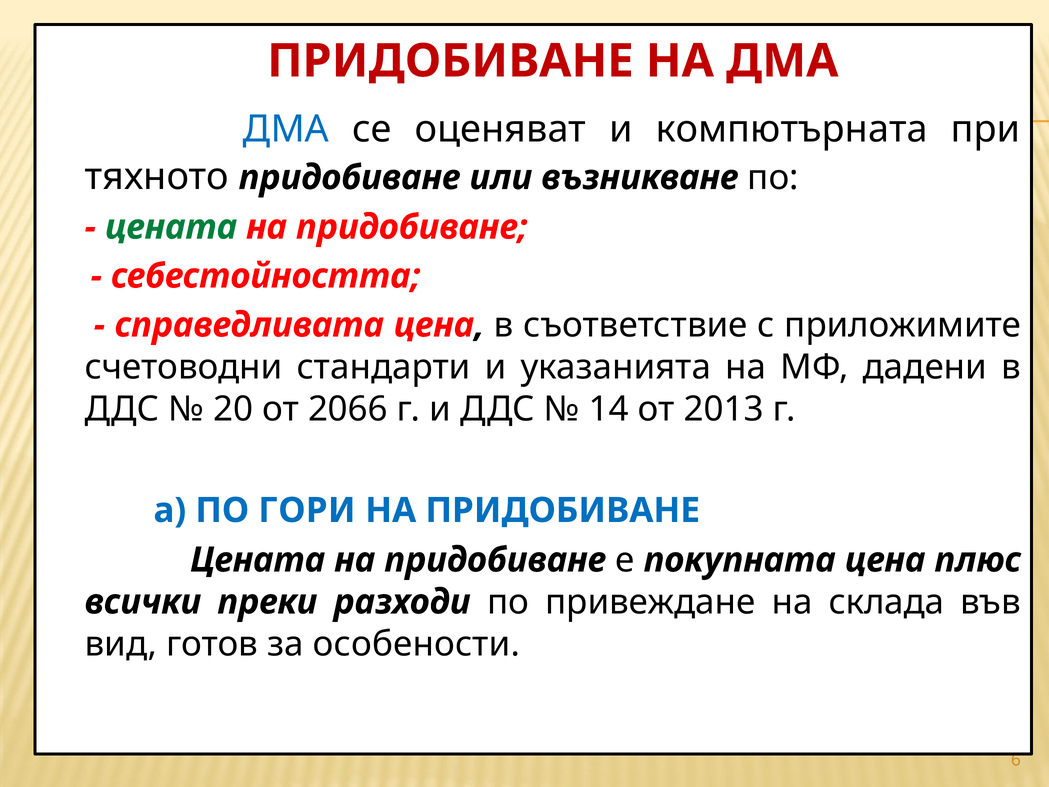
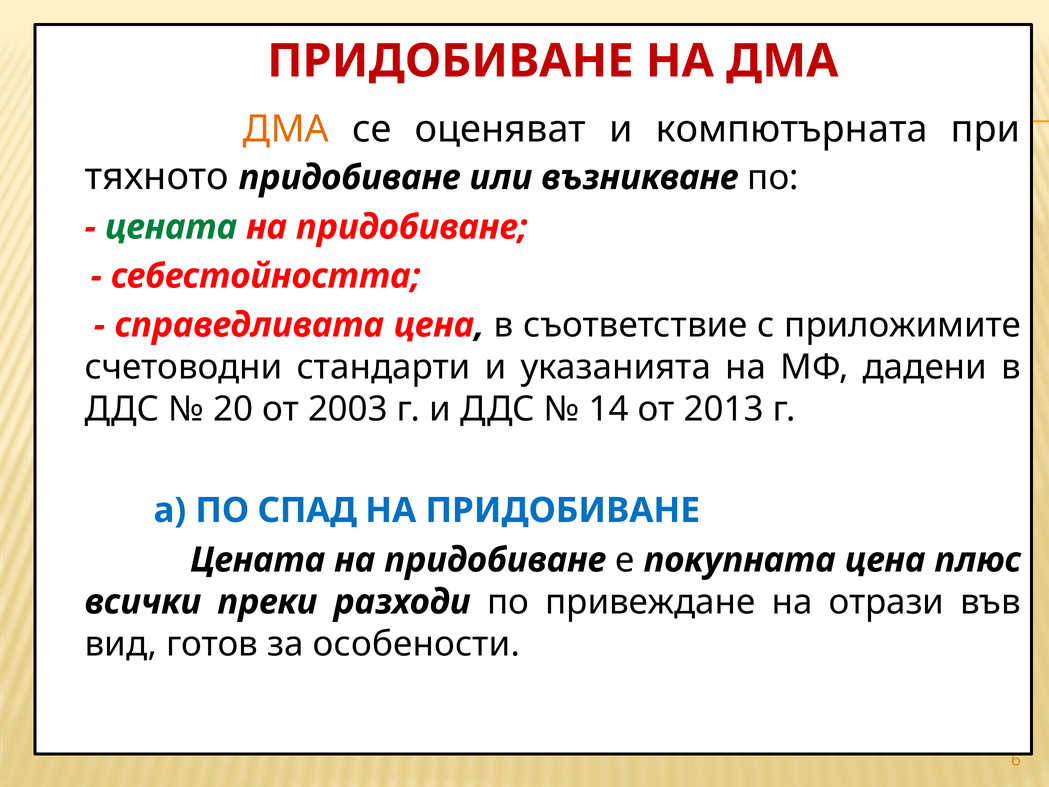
ДМА colour: blue -> orange (286, 129)
2066: 2066 -> 2003 (348, 409)
ГОРИ: ГОРИ -> СПАД (307, 510)
склада: склада -> отрази (886, 602)
